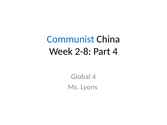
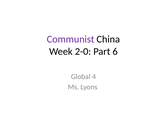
Communist colour: blue -> purple (71, 39)
2-8: 2-8 -> 2-0 (83, 52)
Part 4: 4 -> 6 (115, 52)
